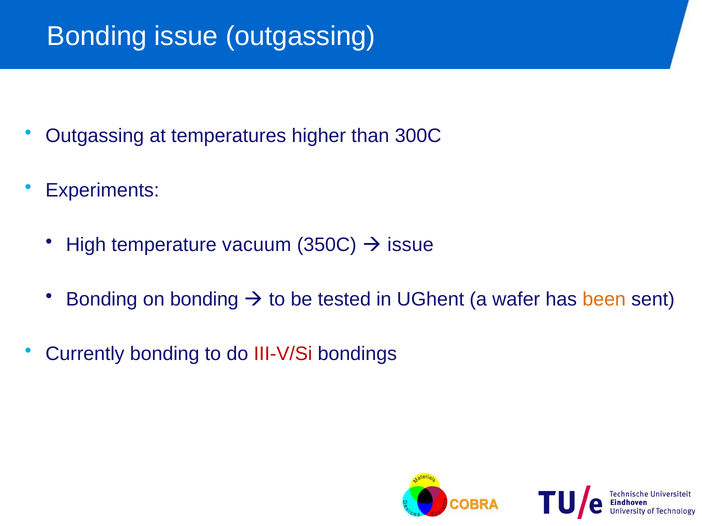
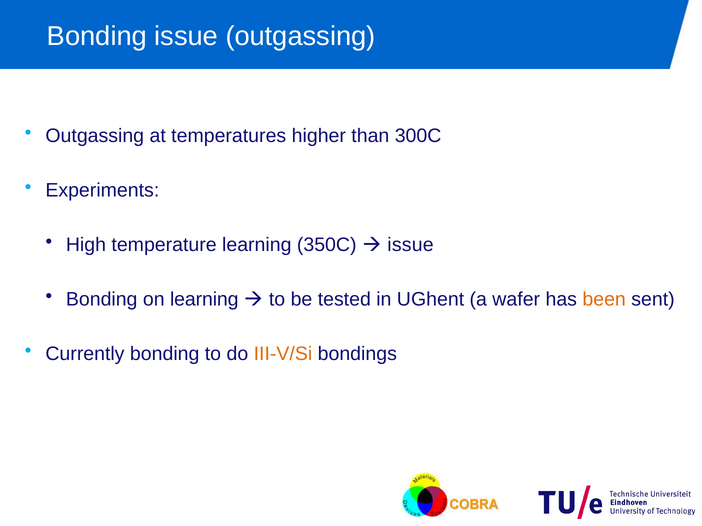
temperature vacuum: vacuum -> learning (257, 245)
on bonding: bonding -> learning (204, 300)
III-V/Si colour: red -> orange (283, 354)
